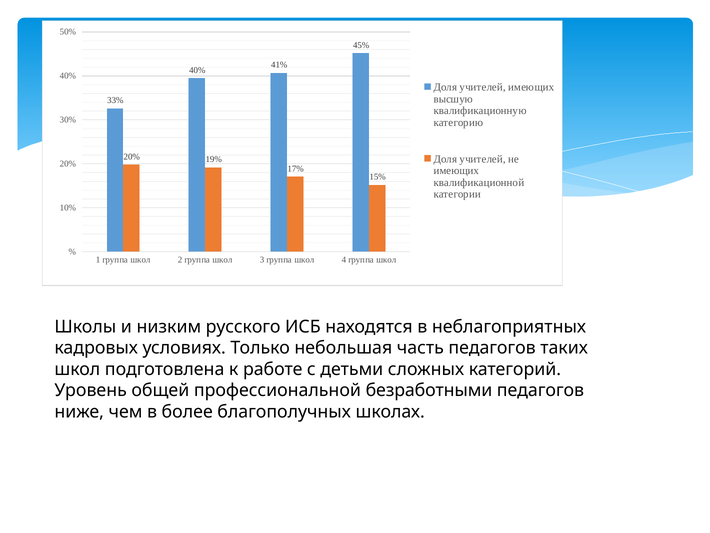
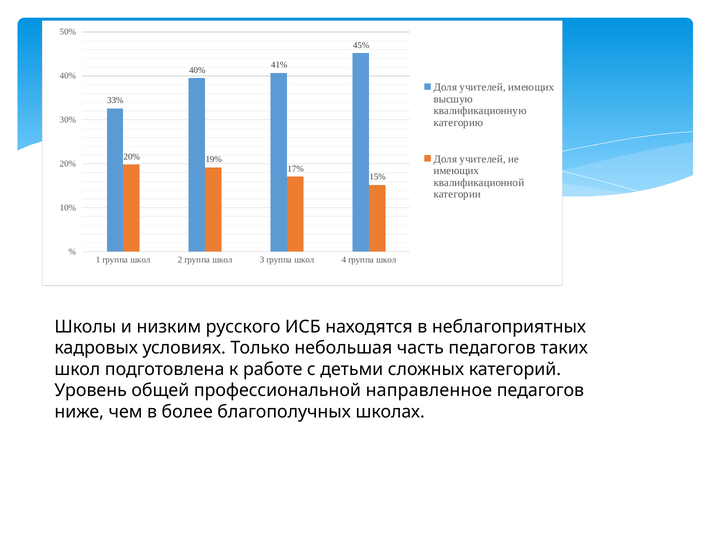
безработными: безработными -> направленное (429, 390)
